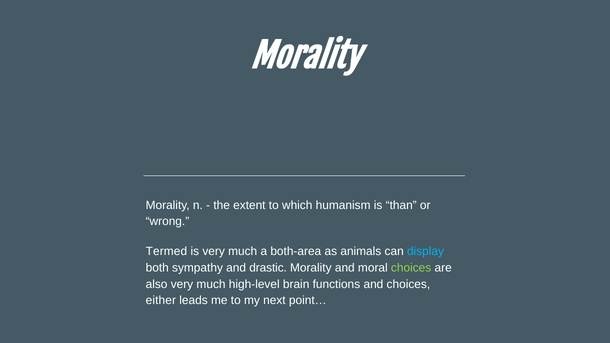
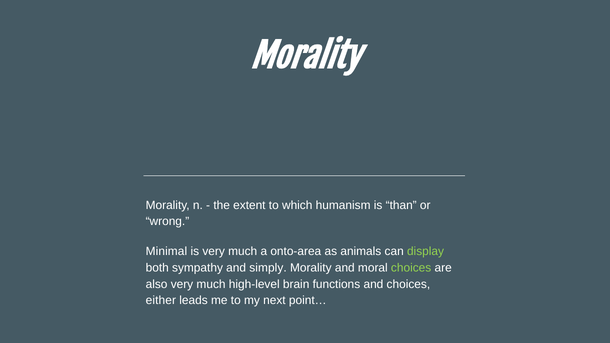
Termed: Termed -> Minimal (166, 252)
both-area: both-area -> onto-area (296, 252)
display colour: light blue -> light green (425, 252)
drastic: drastic -> simply (268, 268)
